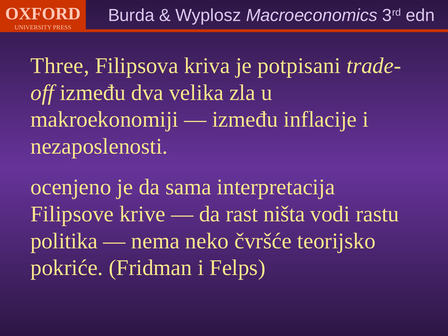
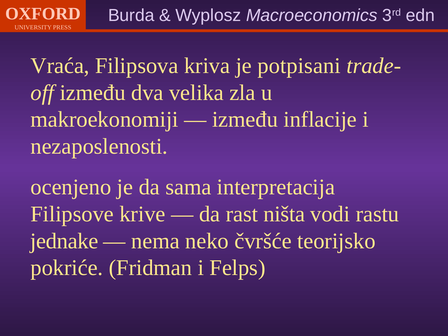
Three: Three -> Vraća (60, 66)
politika: politika -> jednake (64, 241)
